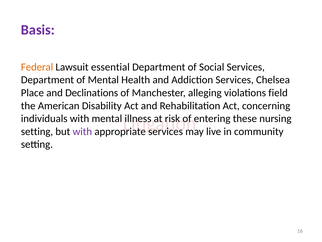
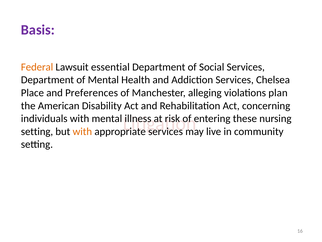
Declinations: Declinations -> Preferences (92, 93)
field: field -> plan (278, 93)
with colour: purple -> orange (82, 131)
